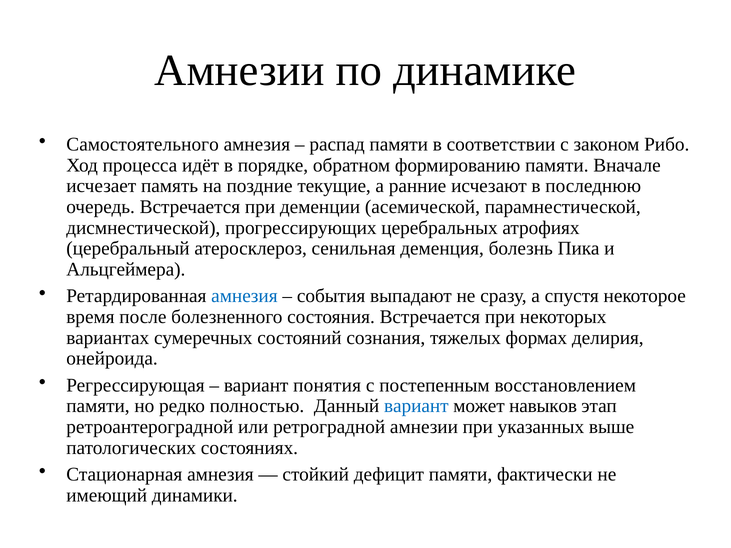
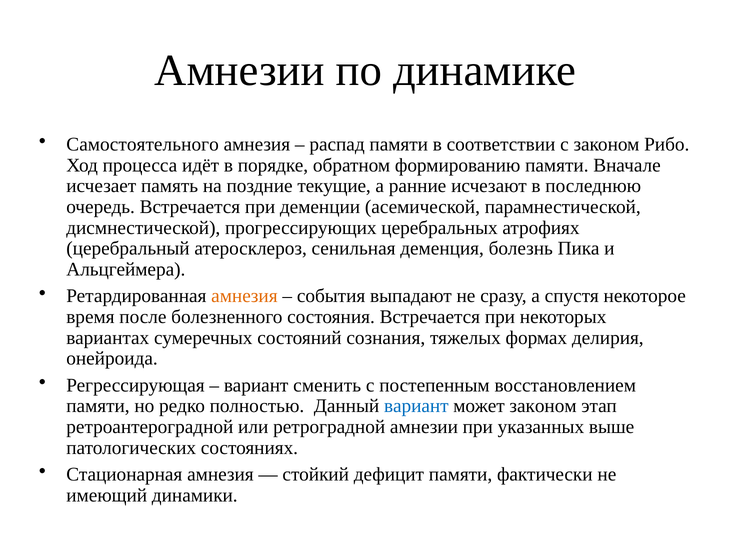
амнезия colour: blue -> orange (244, 296)
понятия: понятия -> сменить (327, 385)
может навыков: навыков -> законом (543, 406)
